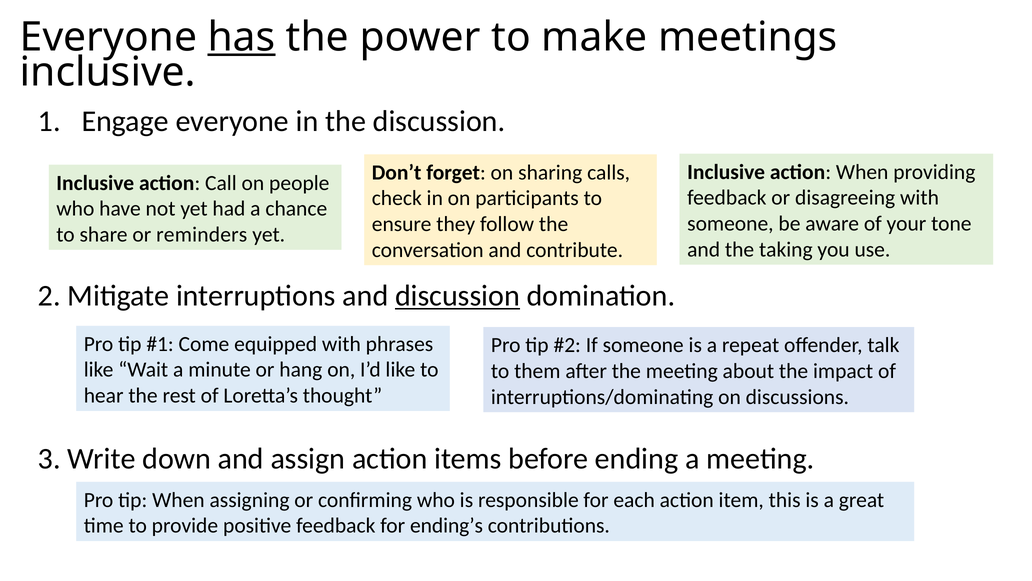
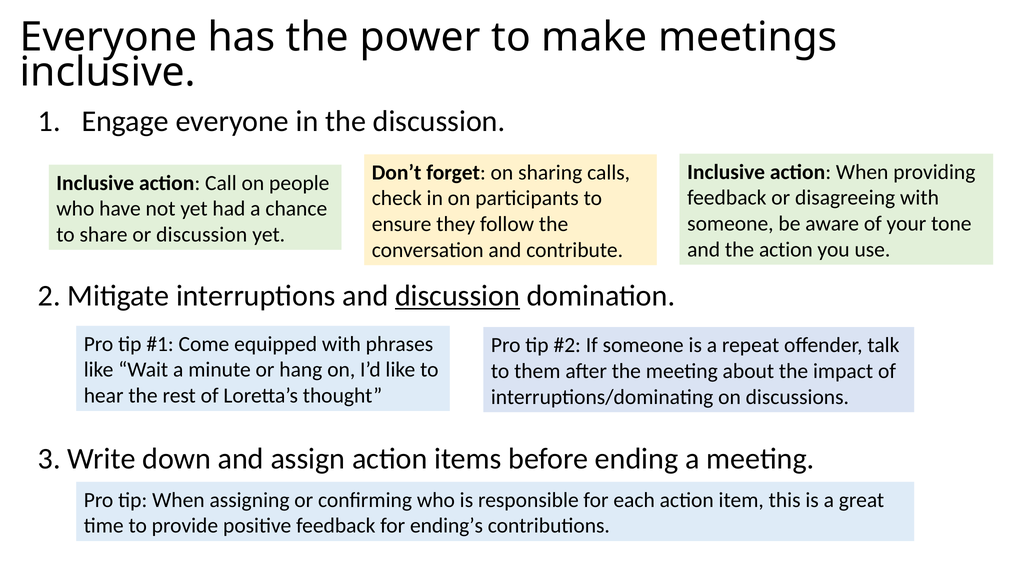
has underline: present -> none (242, 37)
or reminders: reminders -> discussion (202, 234)
the taking: taking -> action (786, 249)
